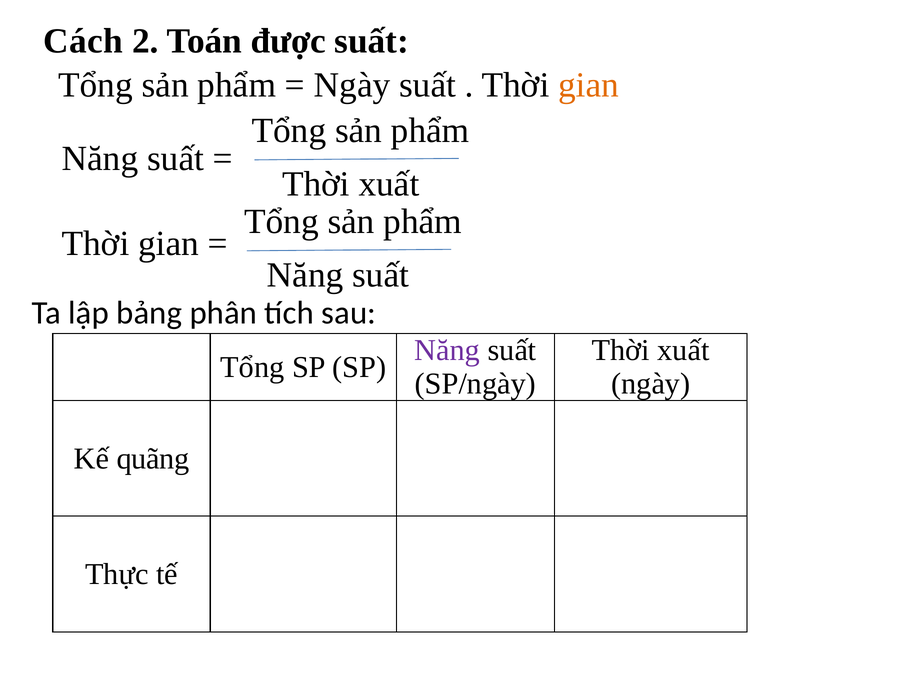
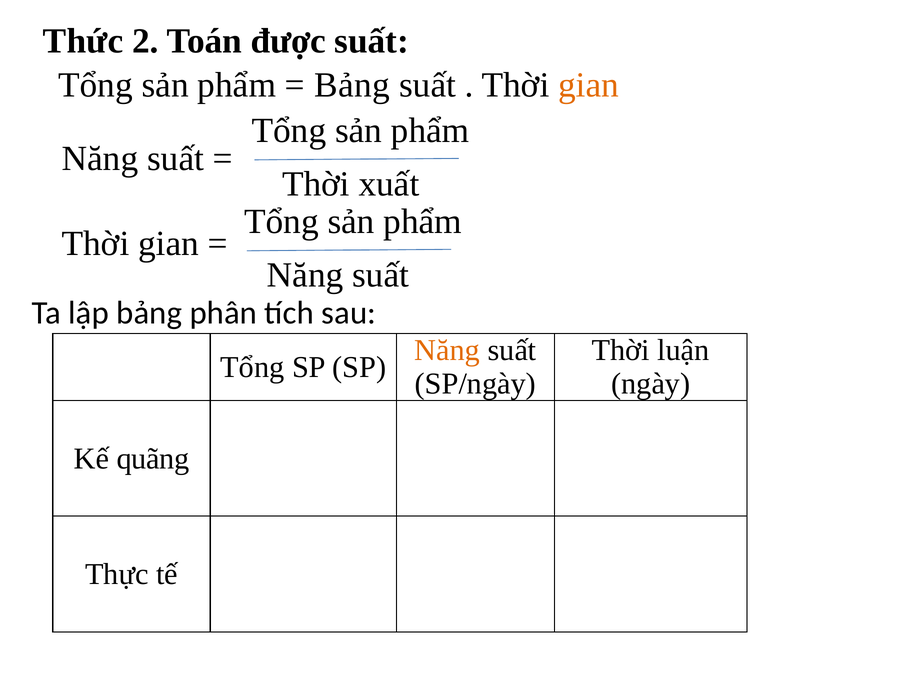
Cách: Cách -> Thức (83, 41)
Ngày: Ngày -> Bảng (352, 85)
Năng colour: purple -> orange (447, 351)
xuất: xuất -> luận (683, 351)
